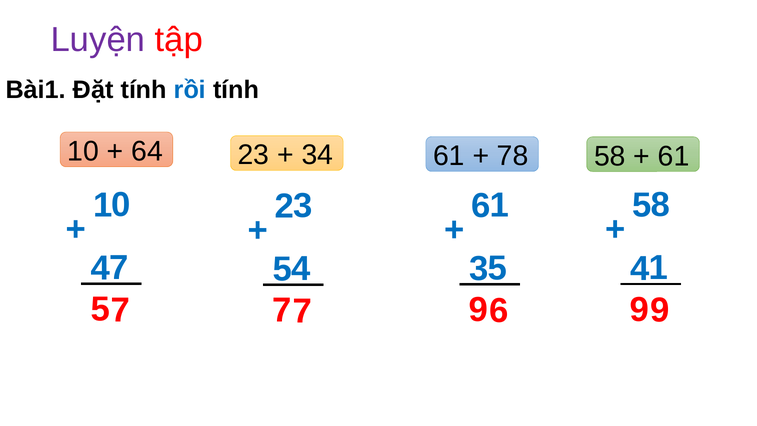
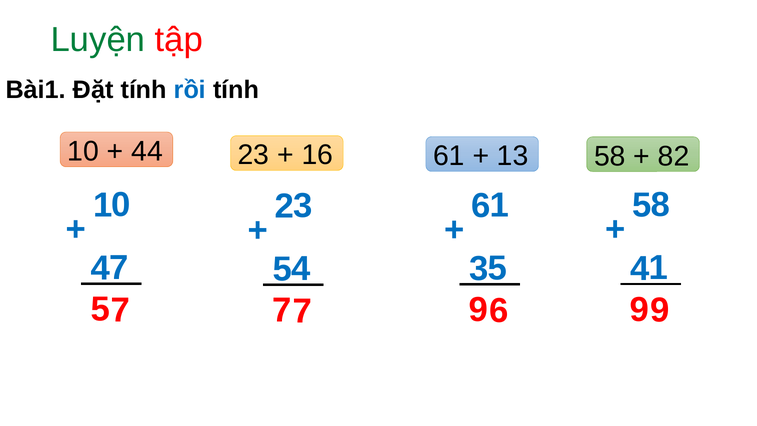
Luyện colour: purple -> green (98, 40)
64: 64 -> 44 (147, 151)
34: 34 -> 16 (317, 155)
78: 78 -> 13 (513, 156)
61: 61 -> 82 (674, 156)
